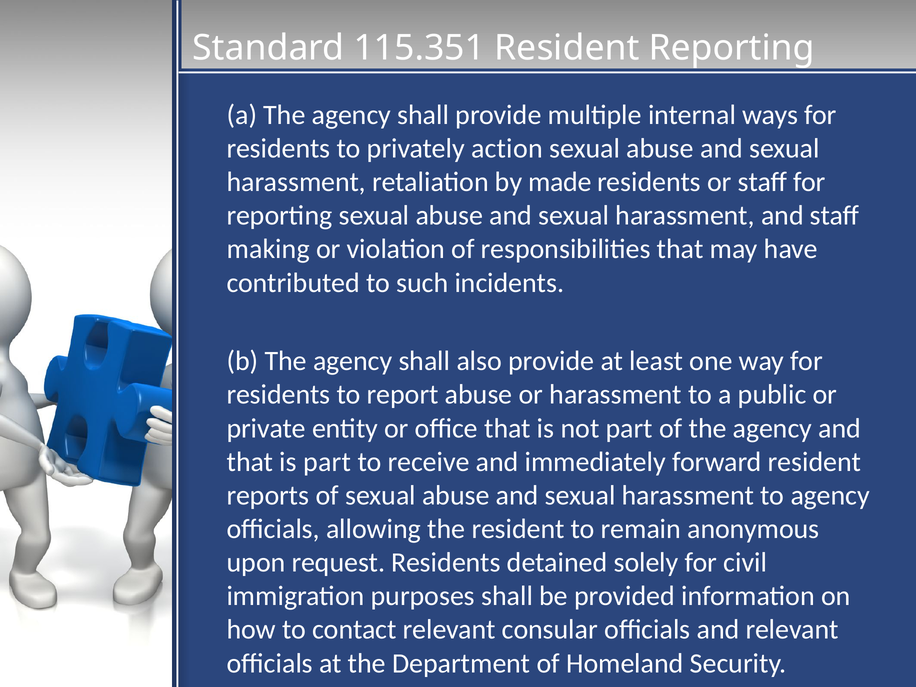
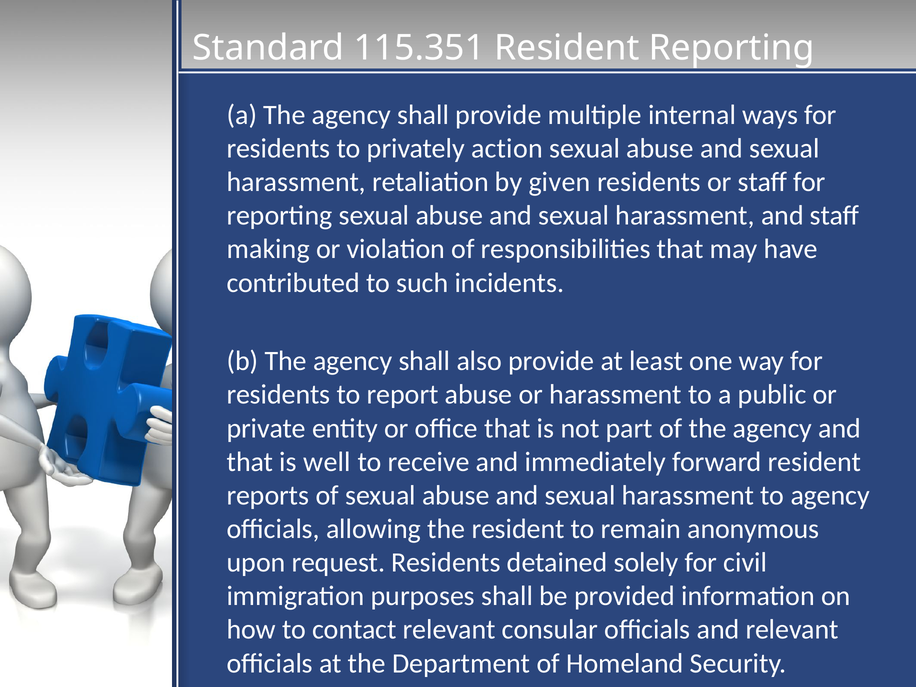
made: made -> given (559, 182)
is part: part -> well (327, 462)
